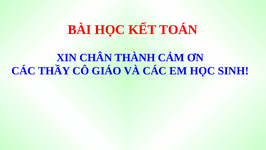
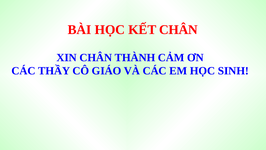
KẾT TOÁN: TOÁN -> CHÂN (178, 30)
